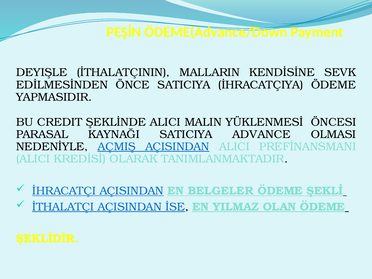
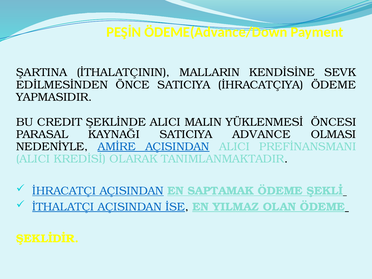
DEYIŞLE: DEYIŞLE -> ŞARTINA (42, 72)
AÇMIŞ: AÇMIŞ -> AMİRE (117, 147)
BELGELER: BELGELER -> SAPTAMAK (221, 191)
